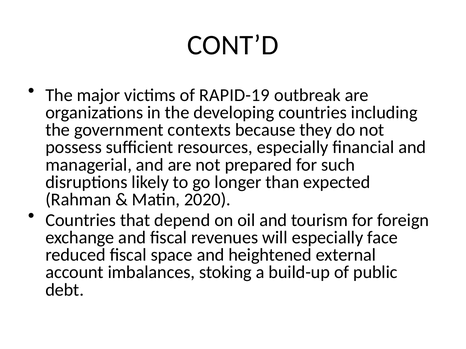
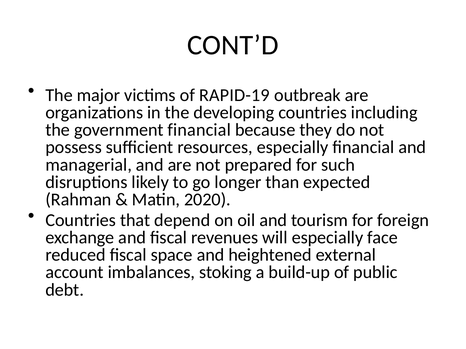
government contexts: contexts -> financial (199, 130)
